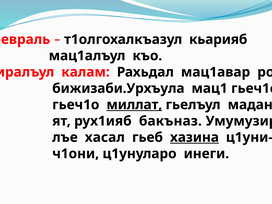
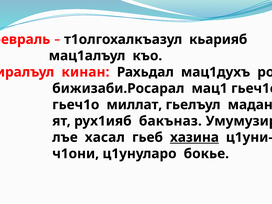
калам: калам -> кинан (85, 72)
мац1авар: мац1авар -> мац1духъ (216, 72)
бижизаби.Урхъула: бижизаби.Урхъула -> бижизаби.Росарал (118, 88)
миллат underline: present -> none (134, 105)
инеги: инеги -> бокье (206, 154)
